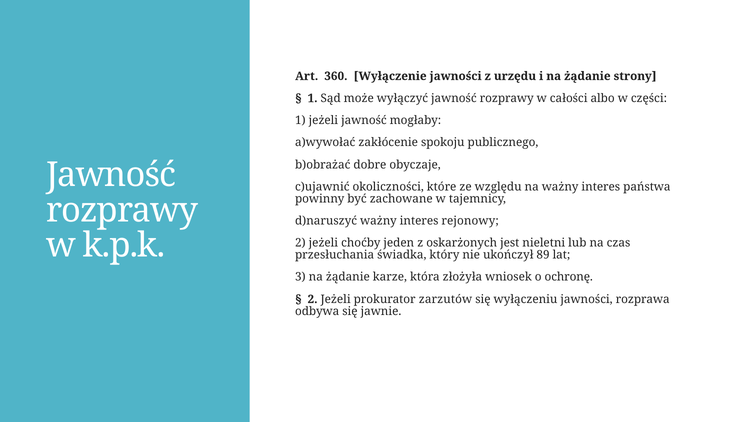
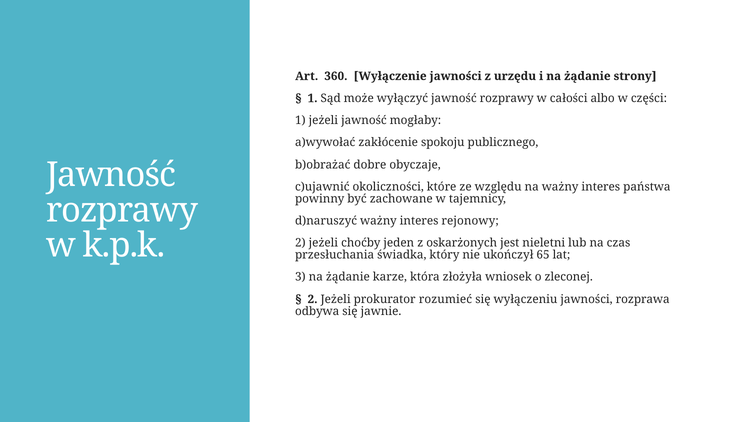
89: 89 -> 65 (543, 255)
ochronę: ochronę -> zleconej (569, 277)
zarzutów: zarzutów -> rozumieć (445, 299)
